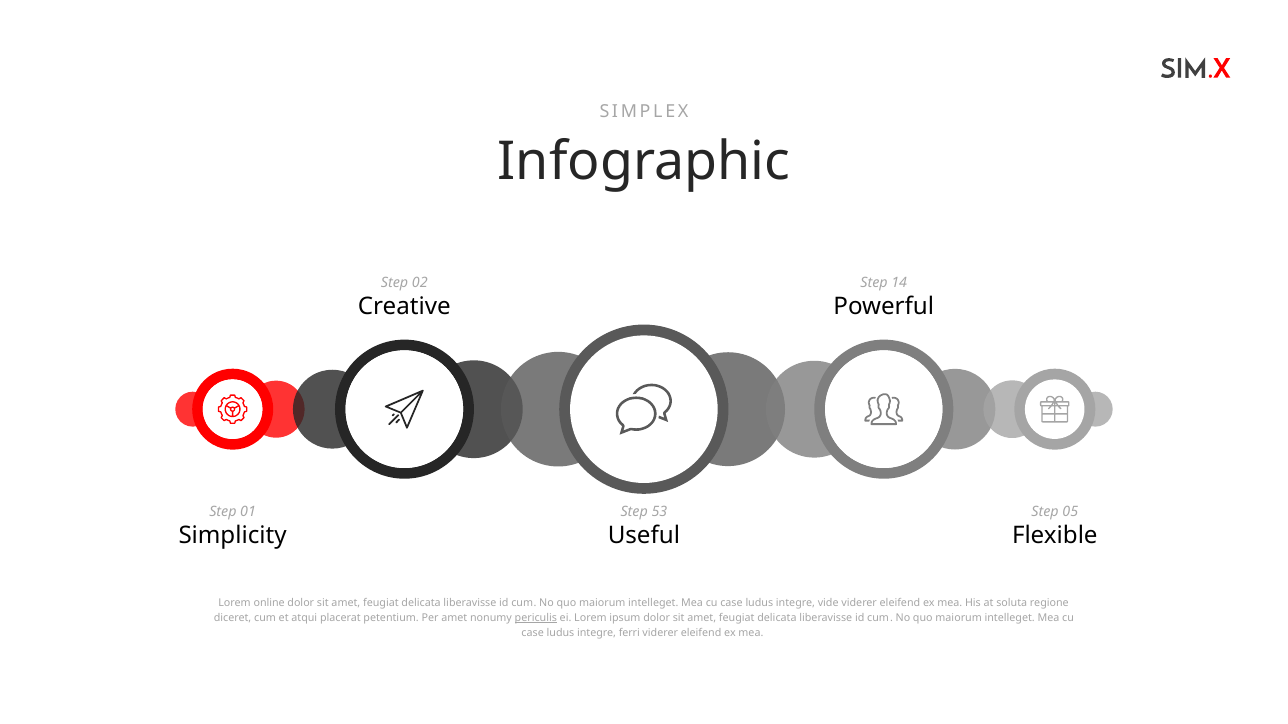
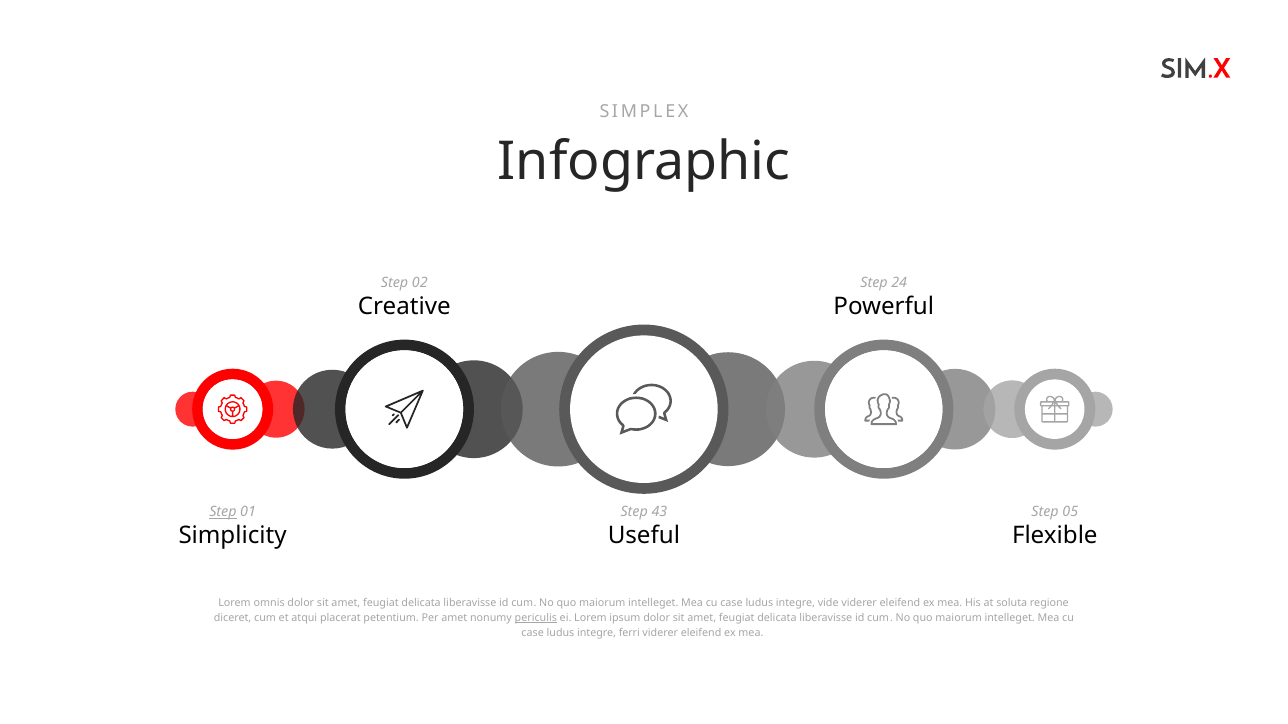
14: 14 -> 24 (899, 283)
Step underline: none -> present (223, 512)
53: 53 -> 43 (659, 512)
online: online -> omnis (269, 603)
